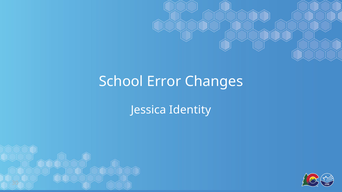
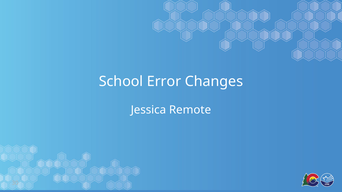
Identity: Identity -> Remote (190, 110)
